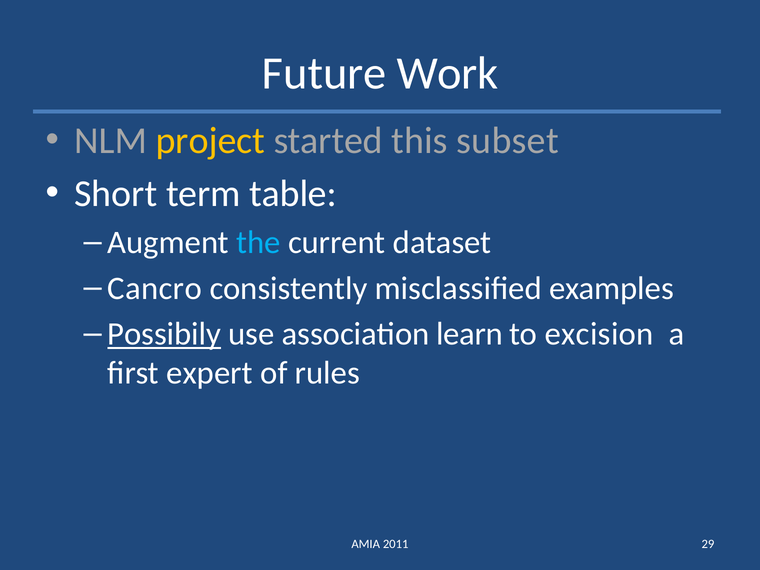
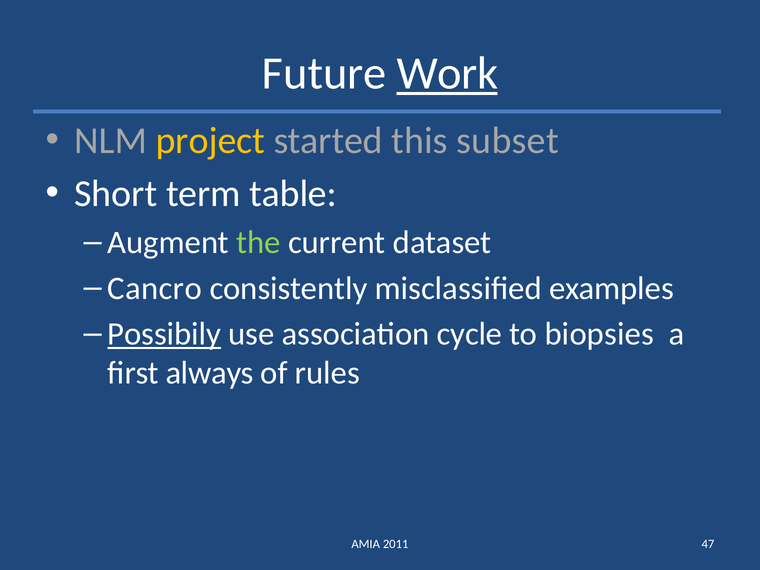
Work underline: none -> present (447, 74)
the colour: light blue -> light green (258, 242)
learn: learn -> cycle (470, 334)
excision: excision -> biopsies (599, 334)
expert: expert -> always (210, 373)
29: 29 -> 47 (708, 544)
